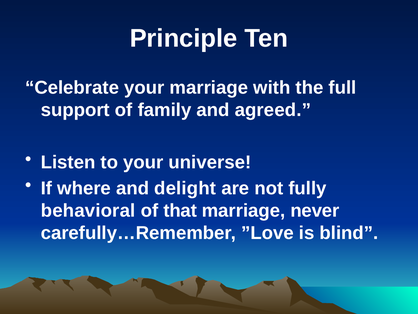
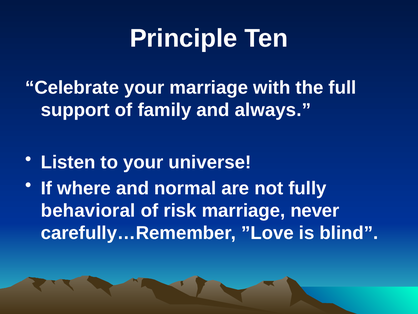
agreed: agreed -> always (273, 110)
delight: delight -> normal (185, 188)
that: that -> risk (180, 210)
